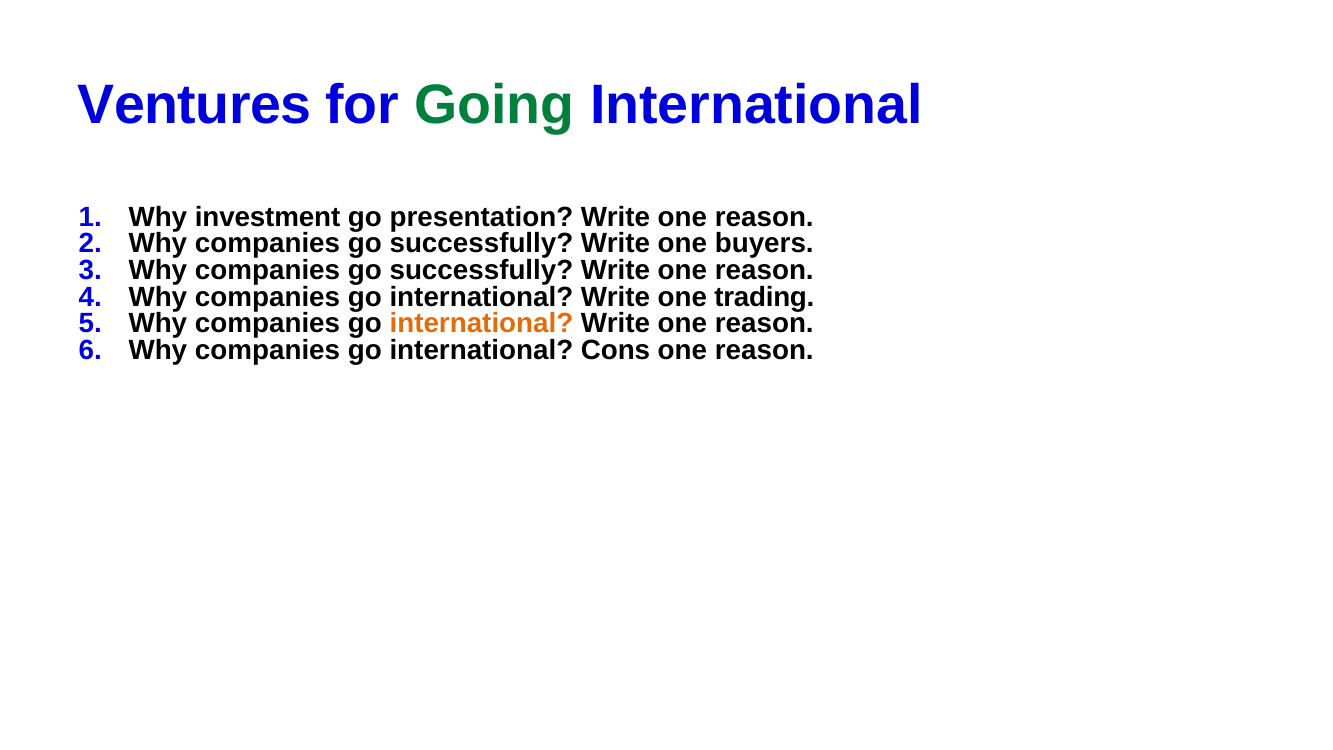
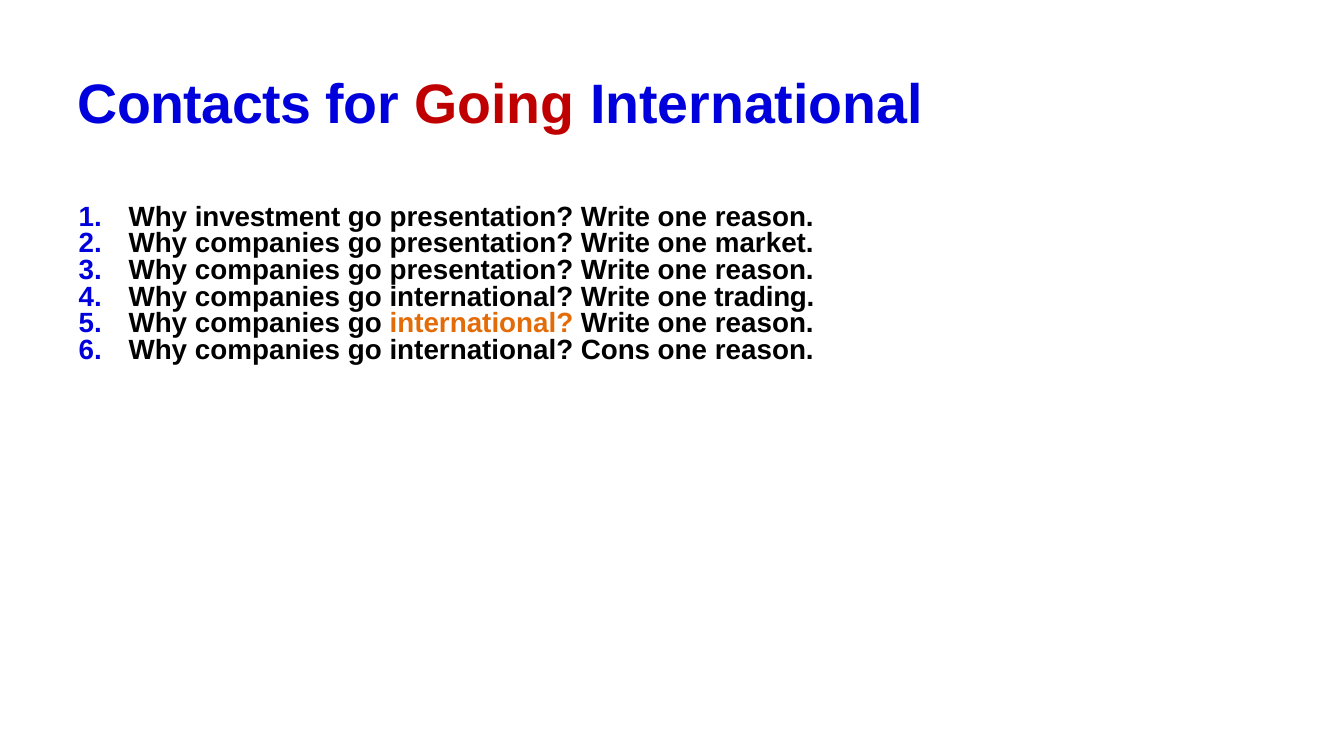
Ventures: Ventures -> Contacts (195, 105)
Going colour: green -> red (495, 105)
successfully: successfully -> presentation (481, 244)
buyers: buyers -> market (764, 244)
successfully: successfully -> presentation (481, 270)
